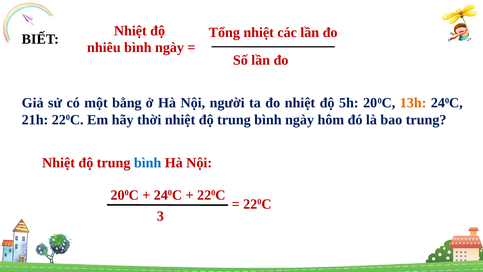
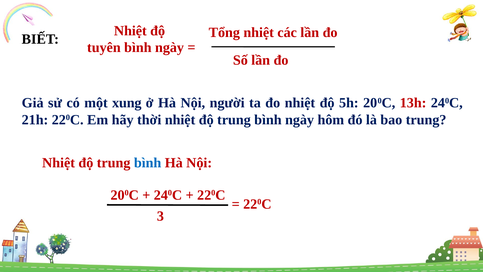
nhiêu: nhiêu -> tuyên (104, 48)
bằng: bằng -> xung (127, 103)
13h colour: orange -> red (413, 103)
